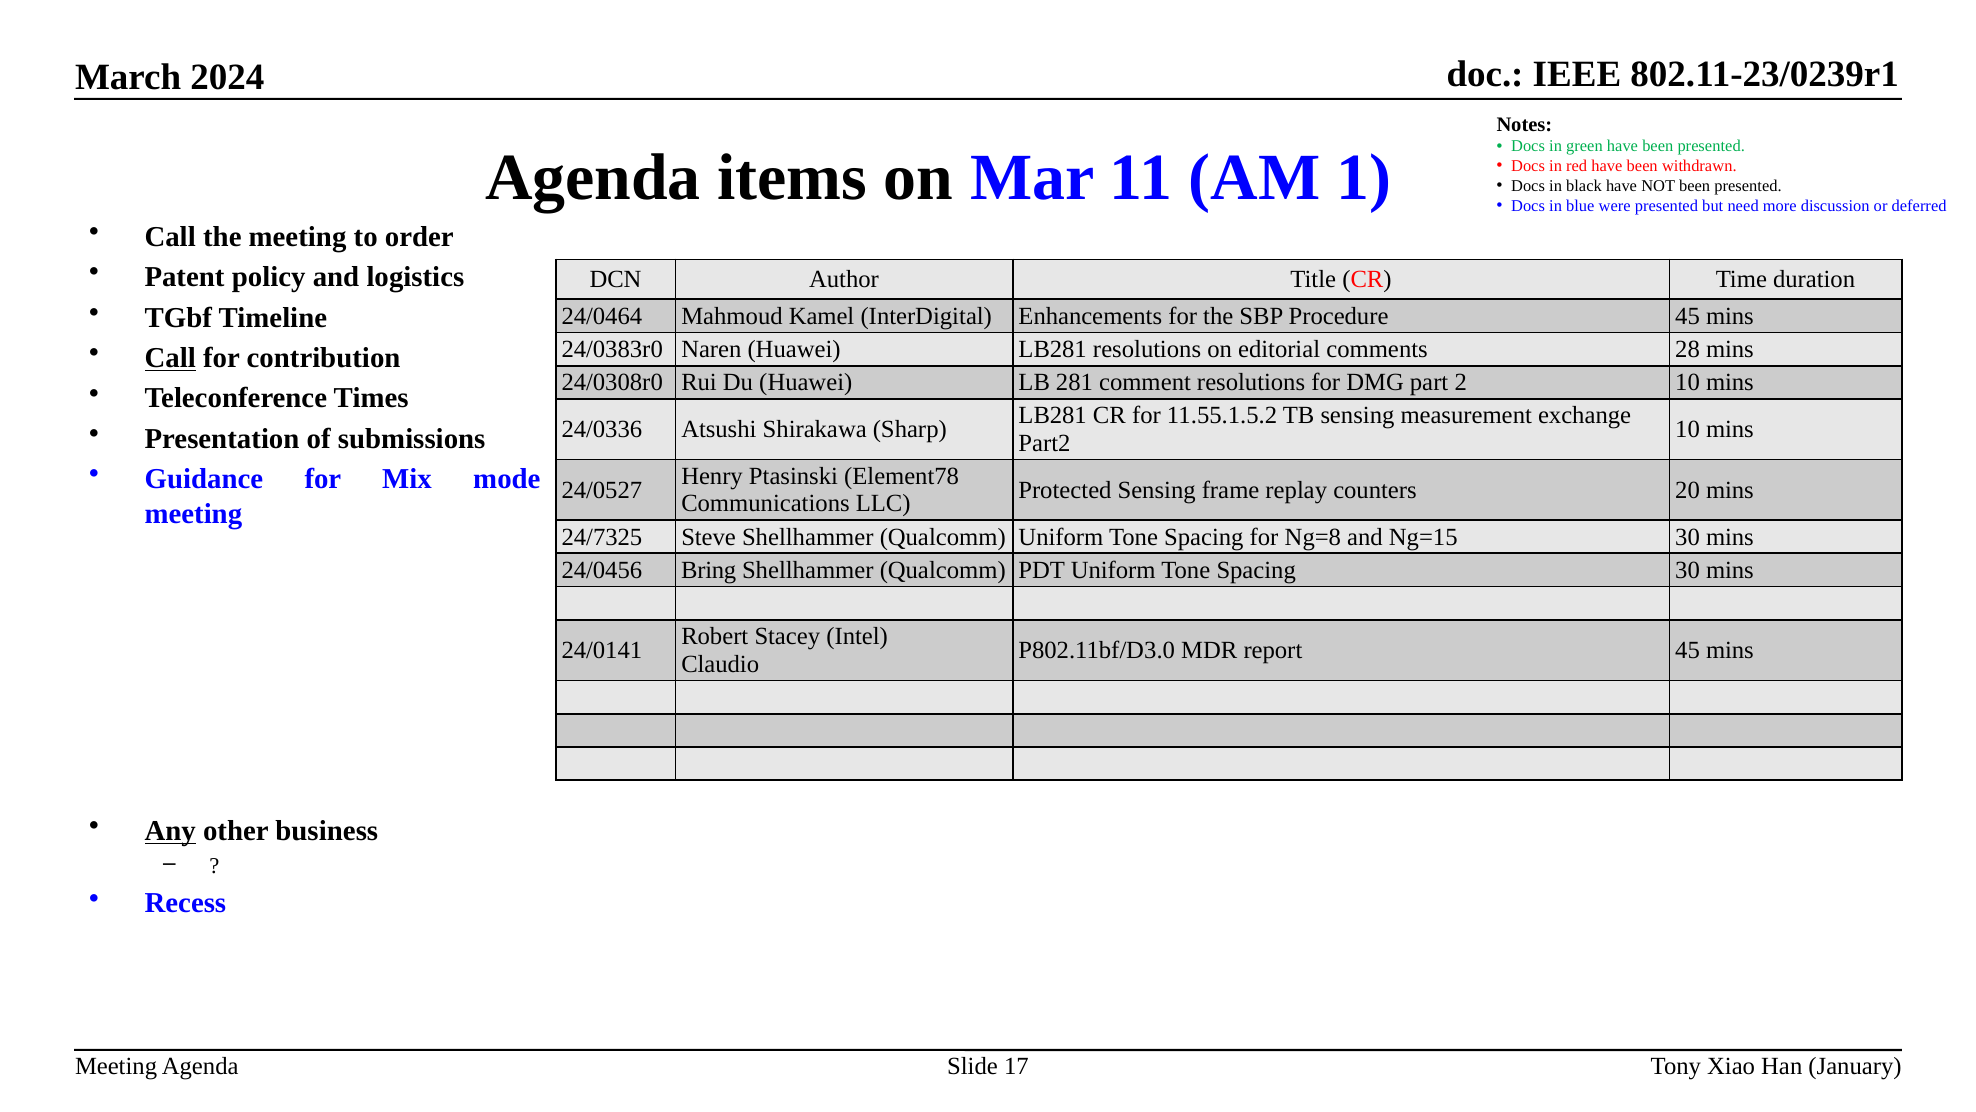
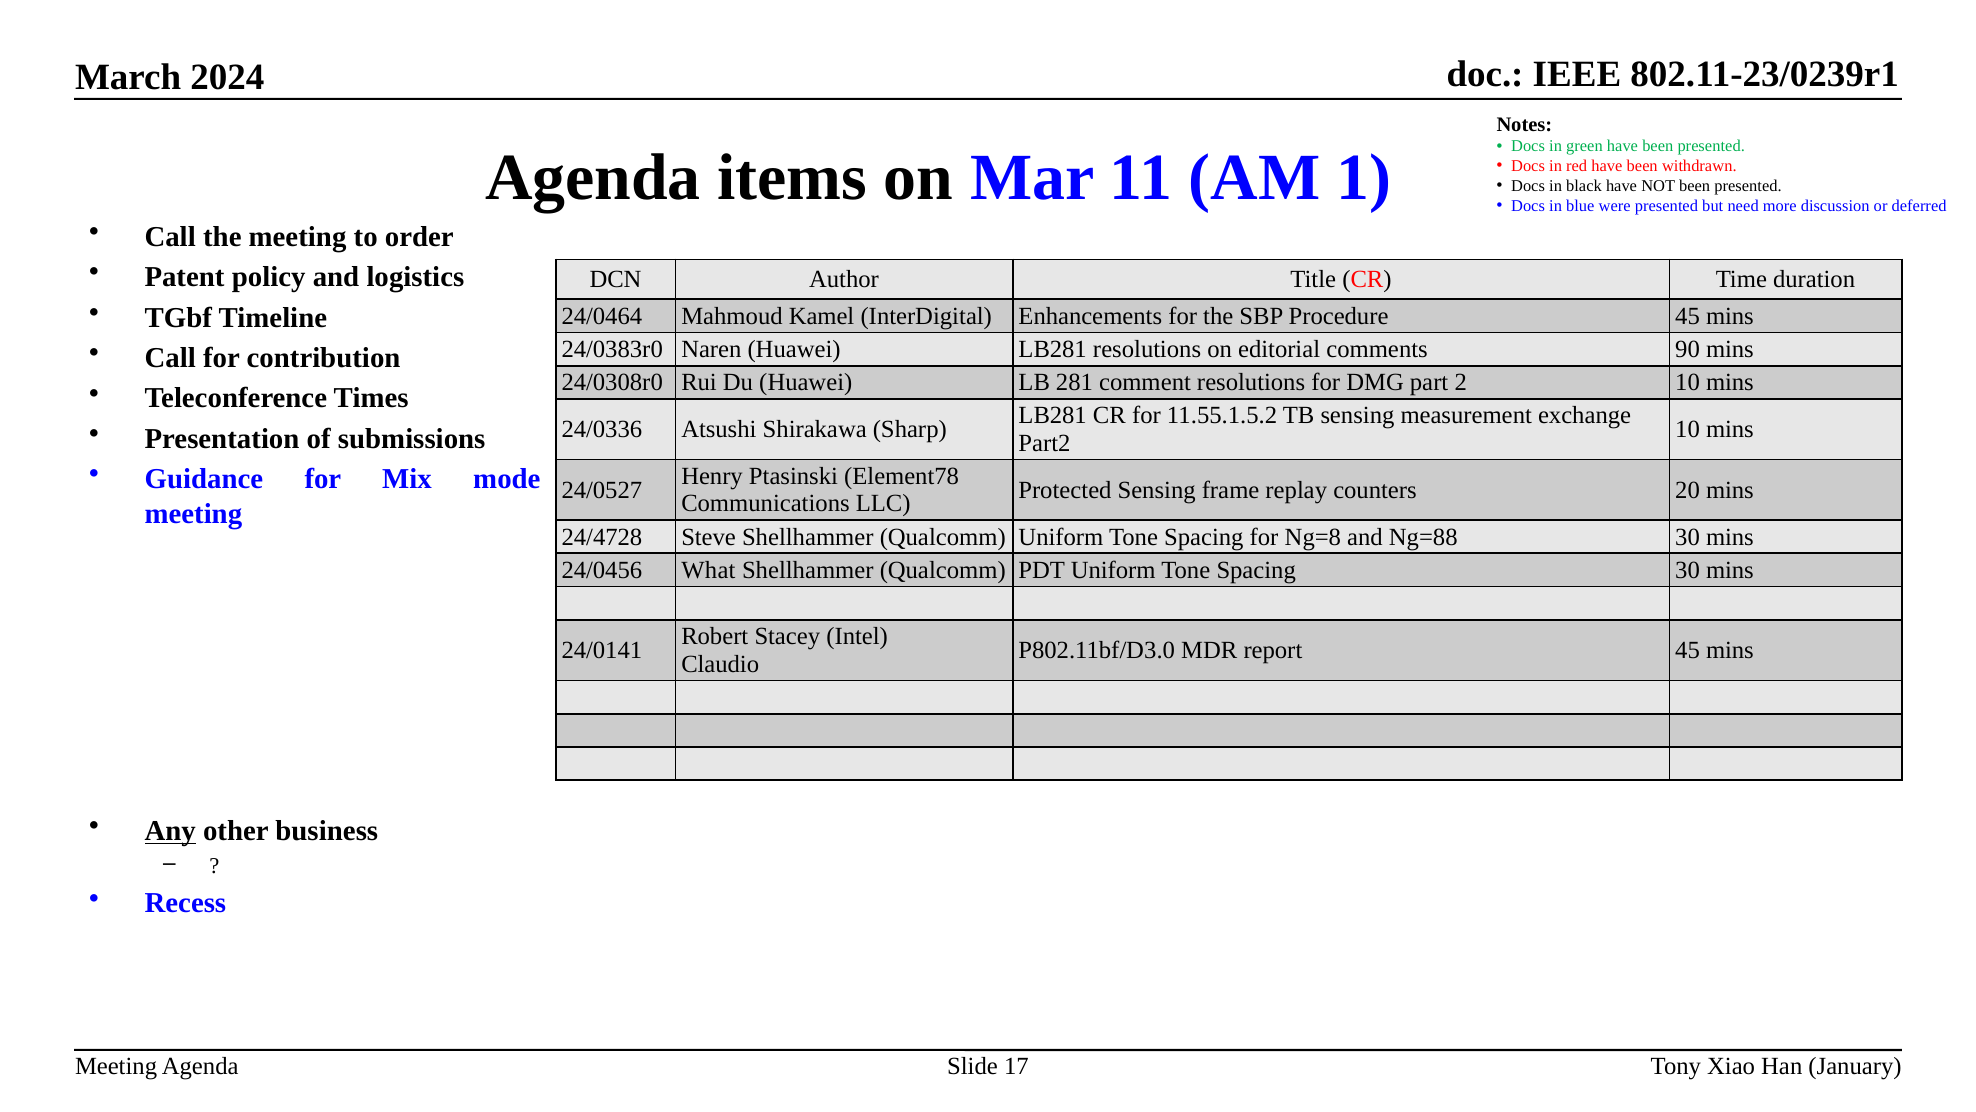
28: 28 -> 90 (1688, 349)
Call underline: present -> none (170, 358)
24/7325: 24/7325 -> 24/4728 (602, 537)
Ng=15: Ng=15 -> Ng=88 (1423, 537)
Bring: Bring -> What (708, 570)
